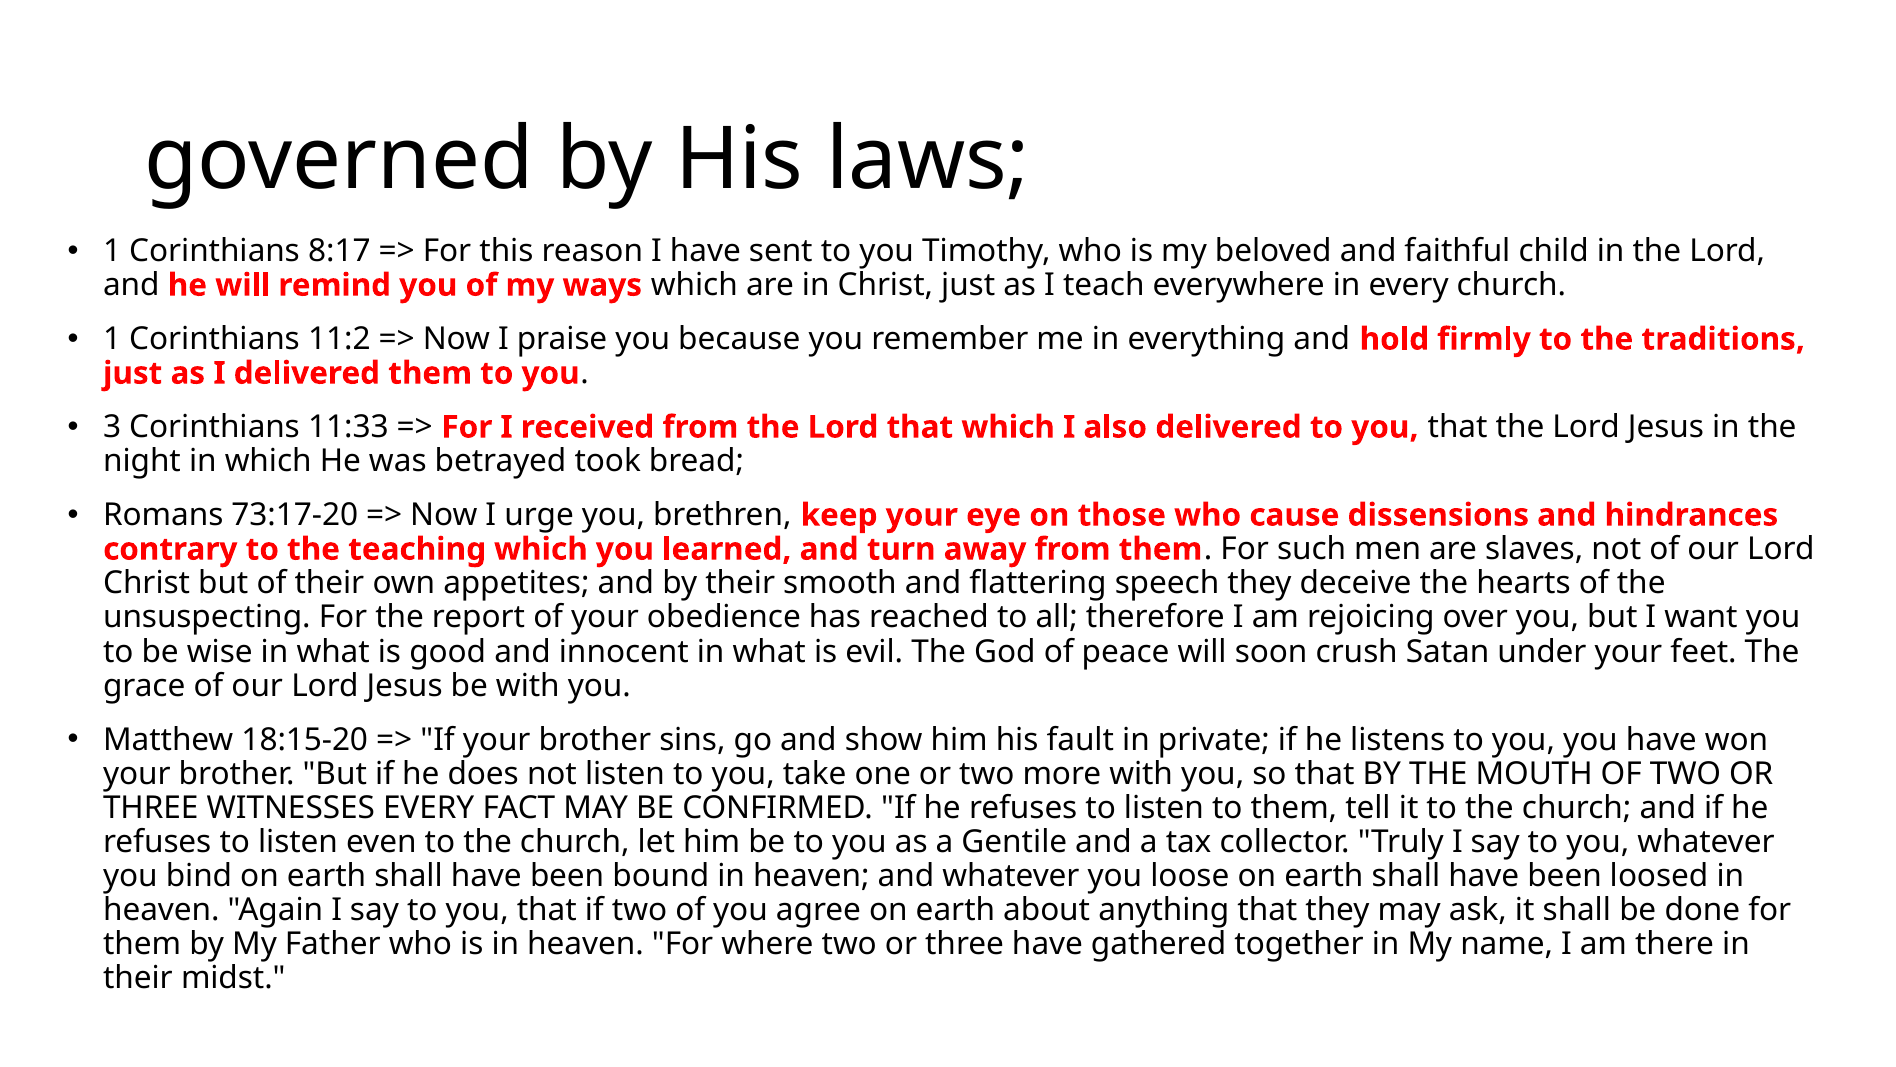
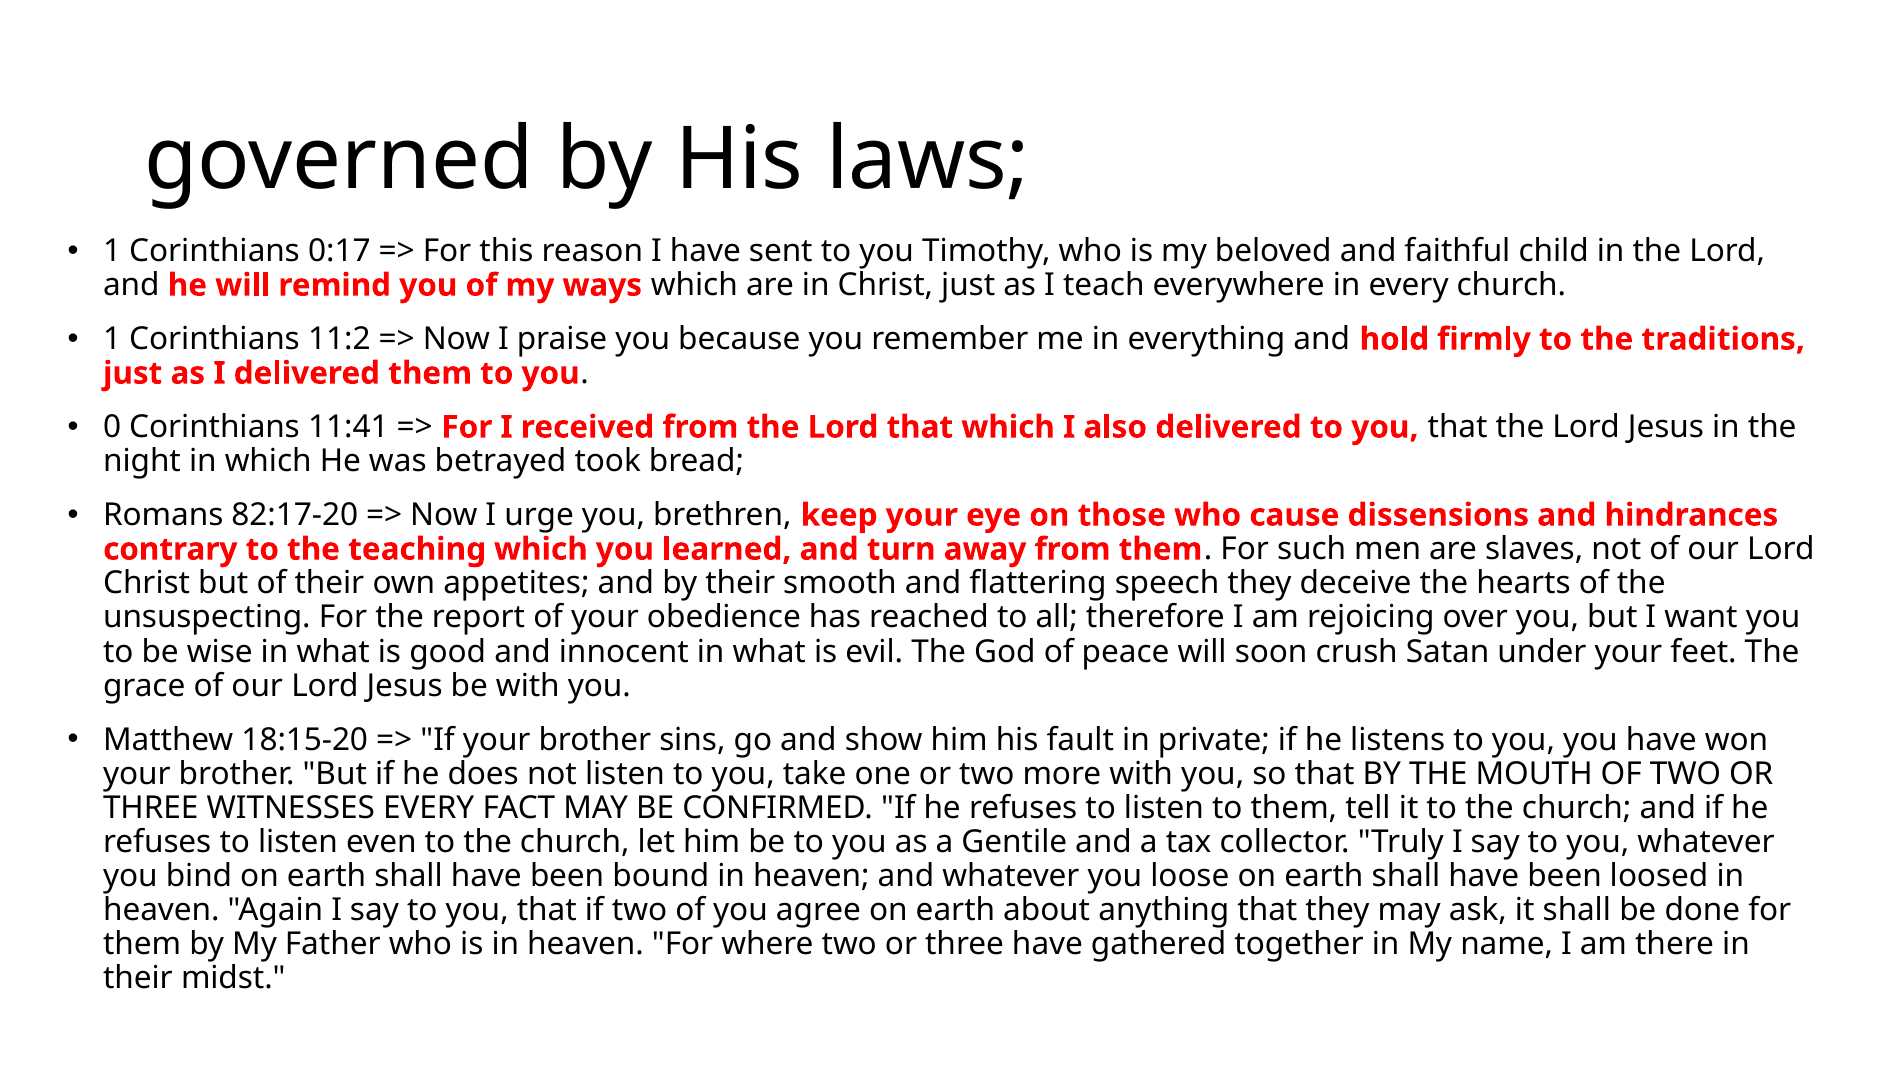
8:17: 8:17 -> 0:17 (339, 251)
3: 3 -> 0 (112, 427)
11:33: 11:33 -> 11:41 (348, 427)
73:17-20: 73:17-20 -> 82:17-20 (295, 515)
